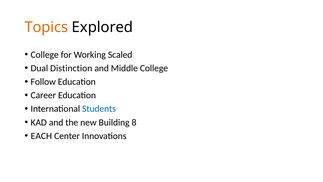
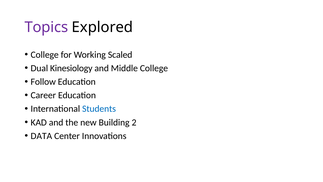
Topics colour: orange -> purple (46, 27)
Distinction: Distinction -> Kinesiology (71, 68)
8: 8 -> 2 (134, 122)
EACH: EACH -> DATA (41, 136)
